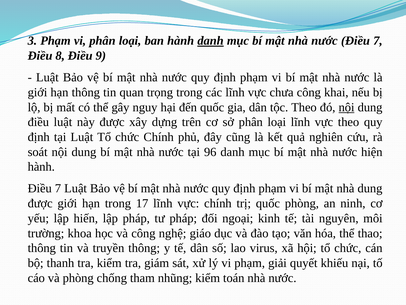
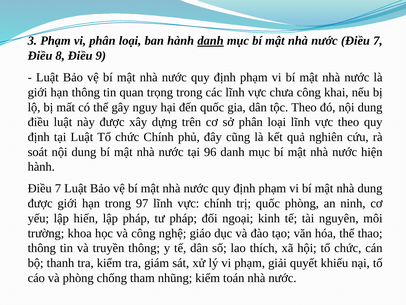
nội underline: present -> none (347, 107)
17: 17 -> 97 (142, 203)
virus: virus -> thích (264, 248)
